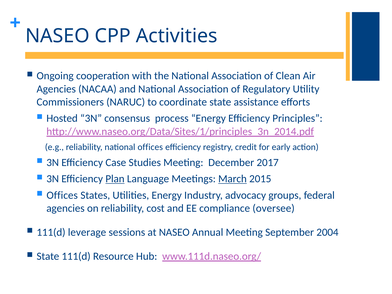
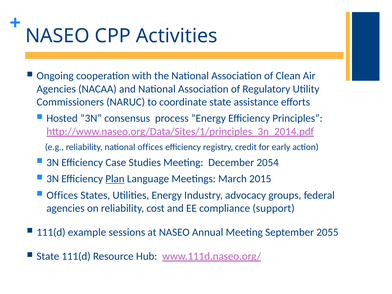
2017: 2017 -> 2054 (268, 162)
March underline: present -> none (232, 179)
oversee: oversee -> support (274, 208)
leverage: leverage -> example (87, 232)
2004: 2004 -> 2055 (327, 232)
